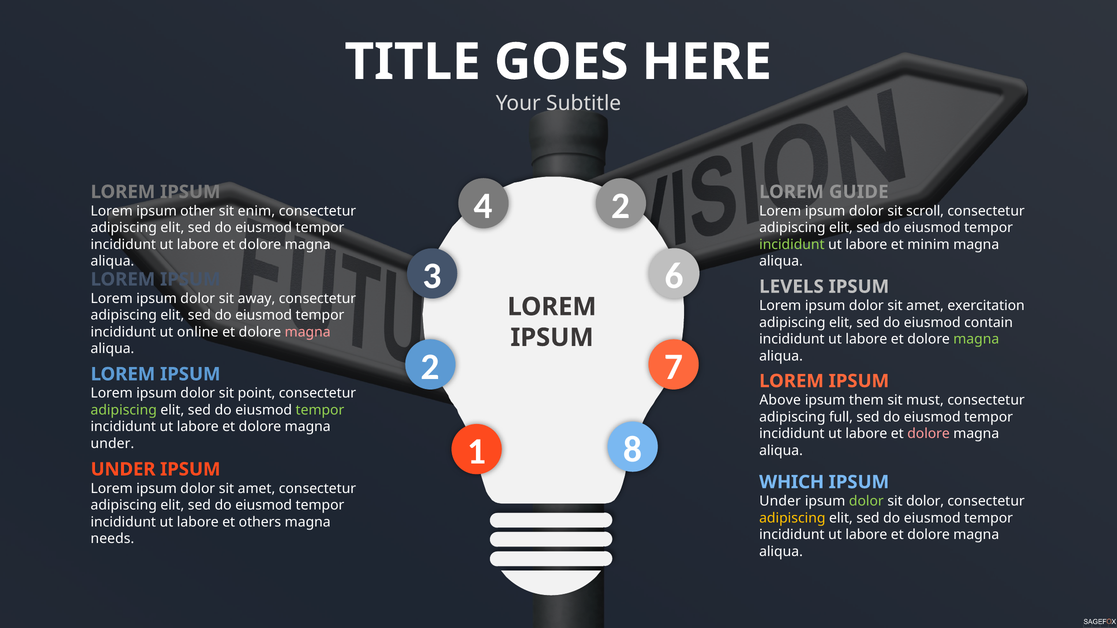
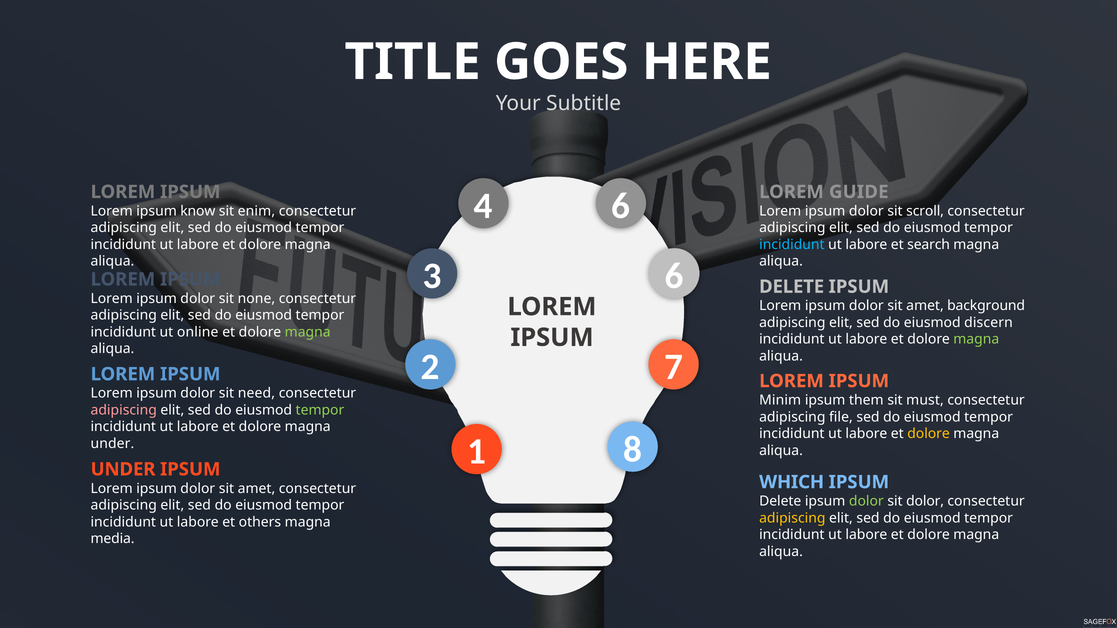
4 2: 2 -> 6 (621, 206)
other: other -> know (198, 211)
incididunt colour: light green -> light blue (792, 245)
minim: minim -> search (929, 245)
LEVELS: LEVELS -> DELETE (792, 287)
away: away -> none (256, 299)
exercitation: exercitation -> background (986, 306)
contain: contain -> discern (988, 323)
magna colour: pink -> light green (308, 332)
point: point -> need (256, 394)
Above: Above -> Minim (780, 400)
adipiscing colour: light green -> pink (124, 410)
full: full -> file (841, 417)
dolore colour: pink -> yellow (929, 434)
Under: Under -> Delete (780, 502)
needs: needs -> media (113, 539)
